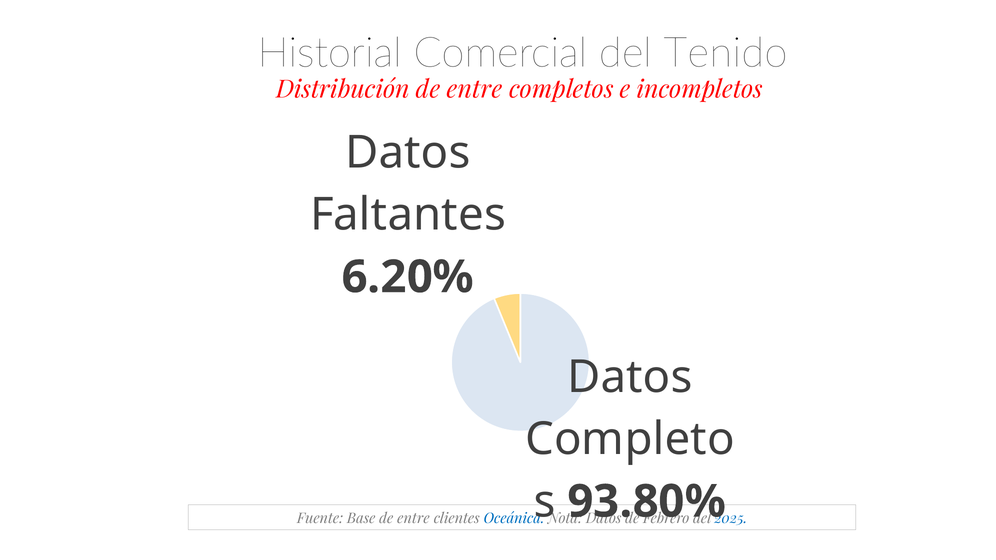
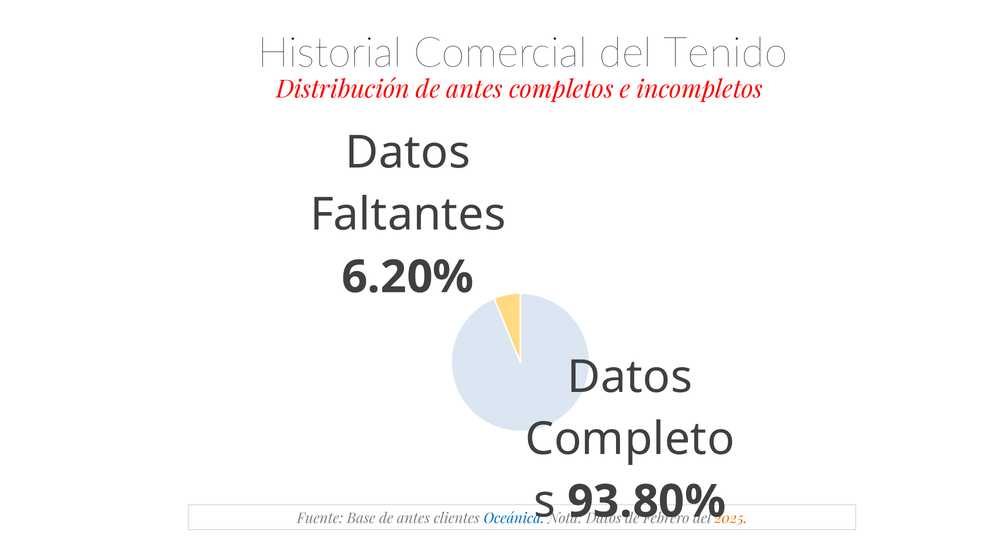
Distribución de entre: entre -> antes (475, 90)
Base de entre: entre -> antes (413, 519)
2025 colour: blue -> orange (731, 519)
